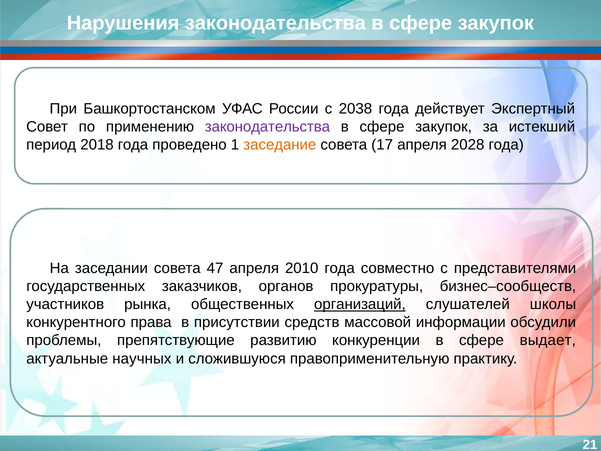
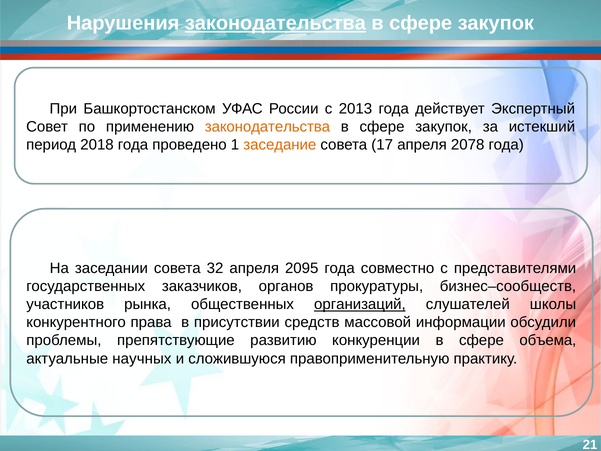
законодательства underline: none -> present (275, 23)
2038: 2038 -> 2013 (355, 109)
законодательства colour: purple -> orange (267, 127)
2028: 2028 -> 2078 (468, 145)
47: 47 -> 32 (215, 268)
2010: 2010 -> 2095 (302, 268)
выдает: выдает -> объема (548, 340)
